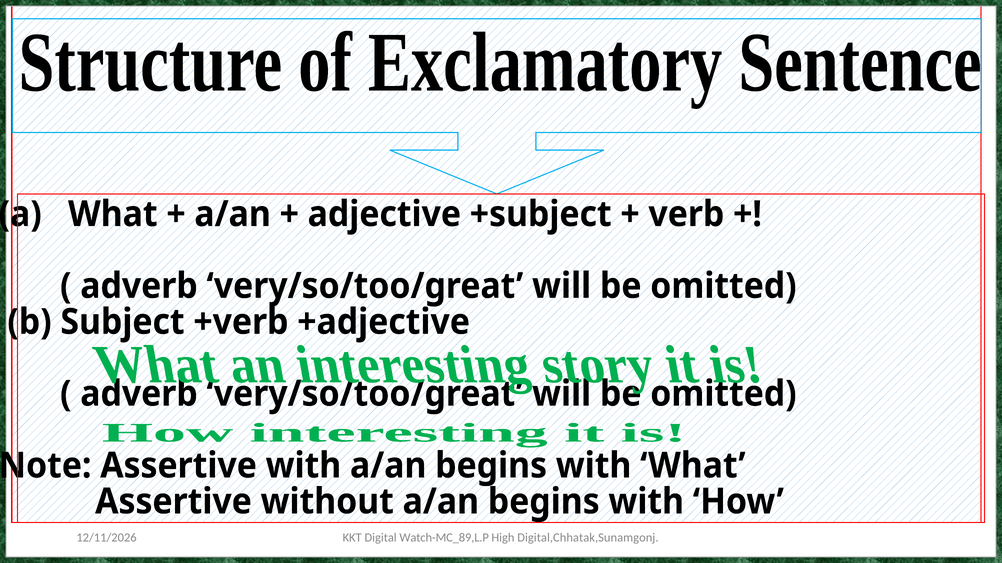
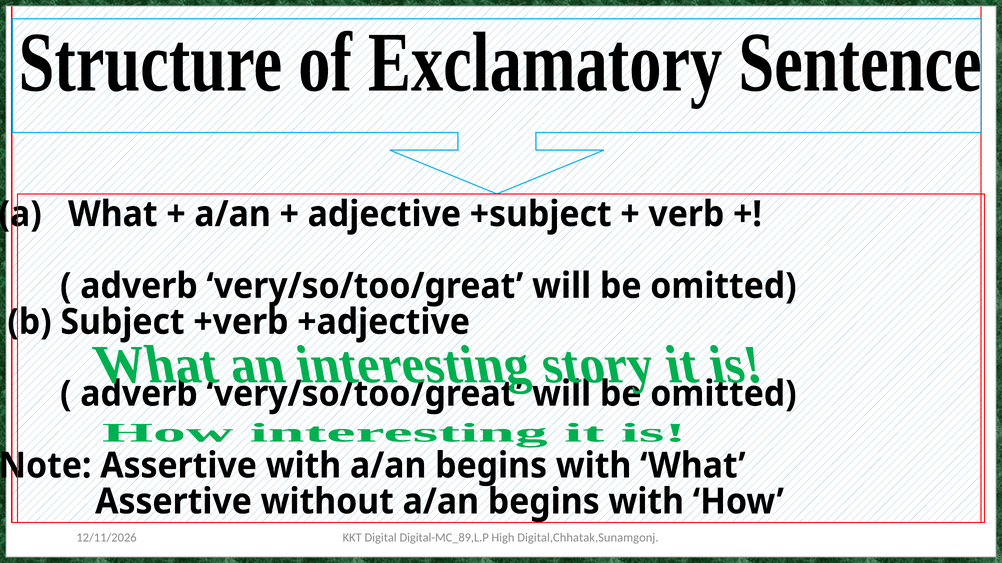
Watch-MC_89,L.P: Watch-MC_89,L.P -> Digital-MC_89,L.P (444, 538)
